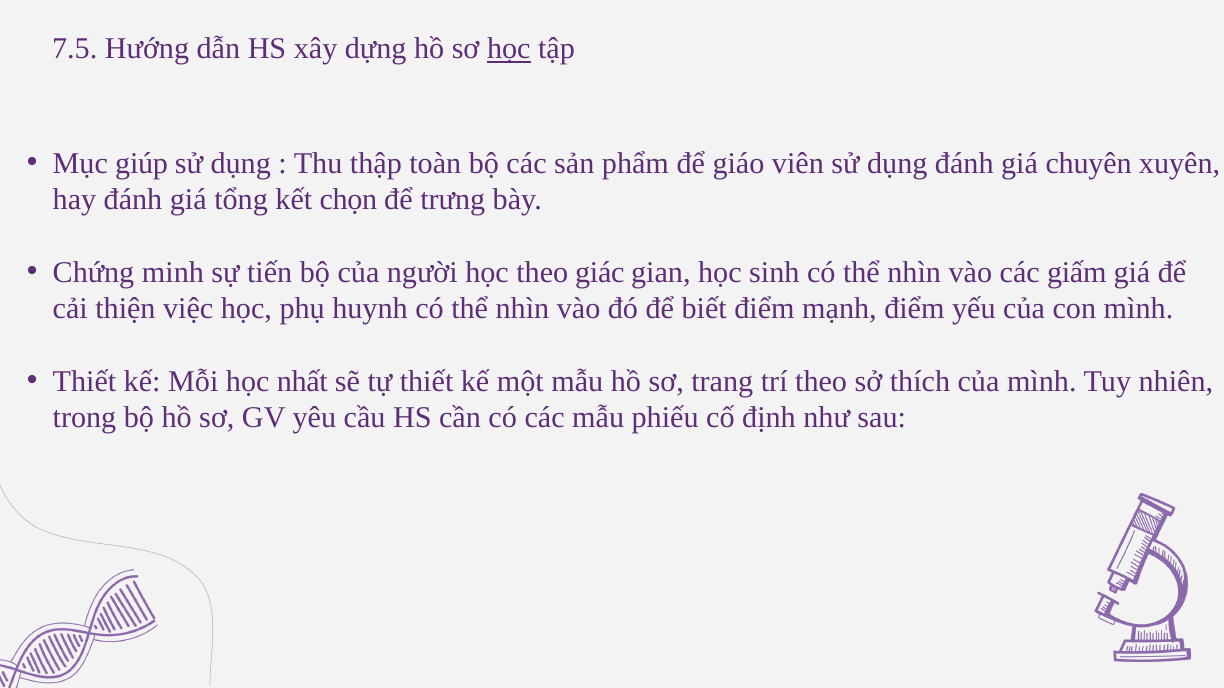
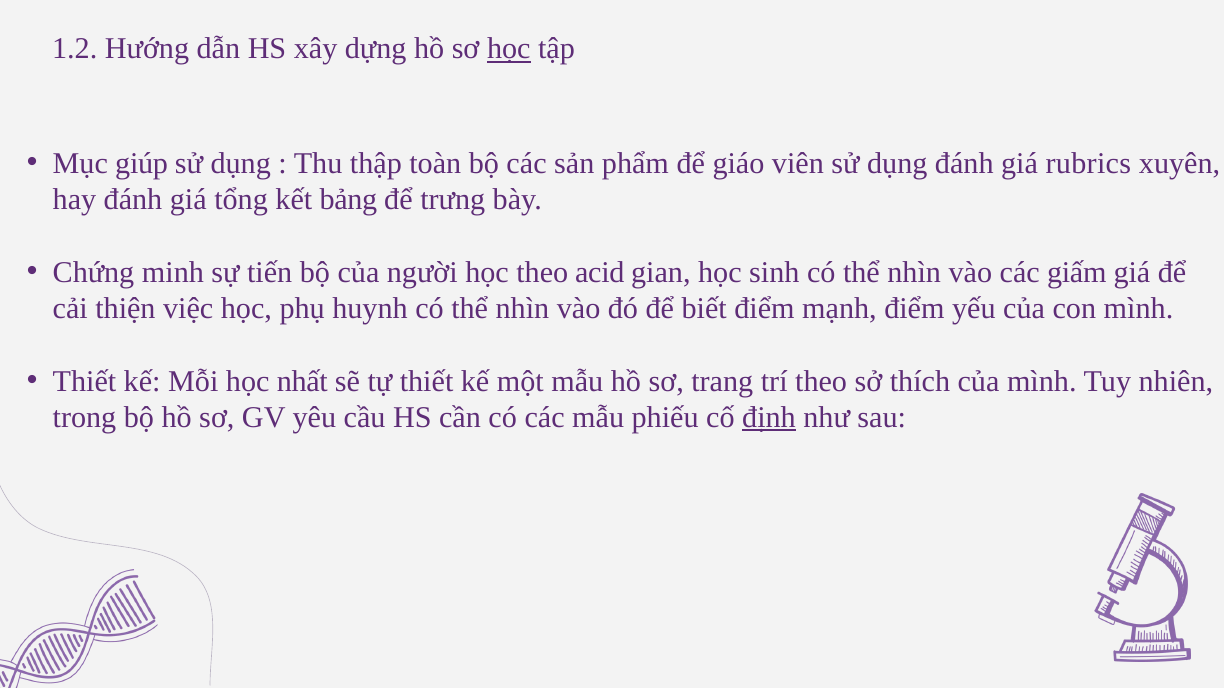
7.5: 7.5 -> 1.2 (75, 49)
chuyên: chuyên -> rubrics (1088, 164)
chọn: chọn -> bảng (348, 200)
giác: giác -> acid (600, 273)
định underline: none -> present (769, 418)
